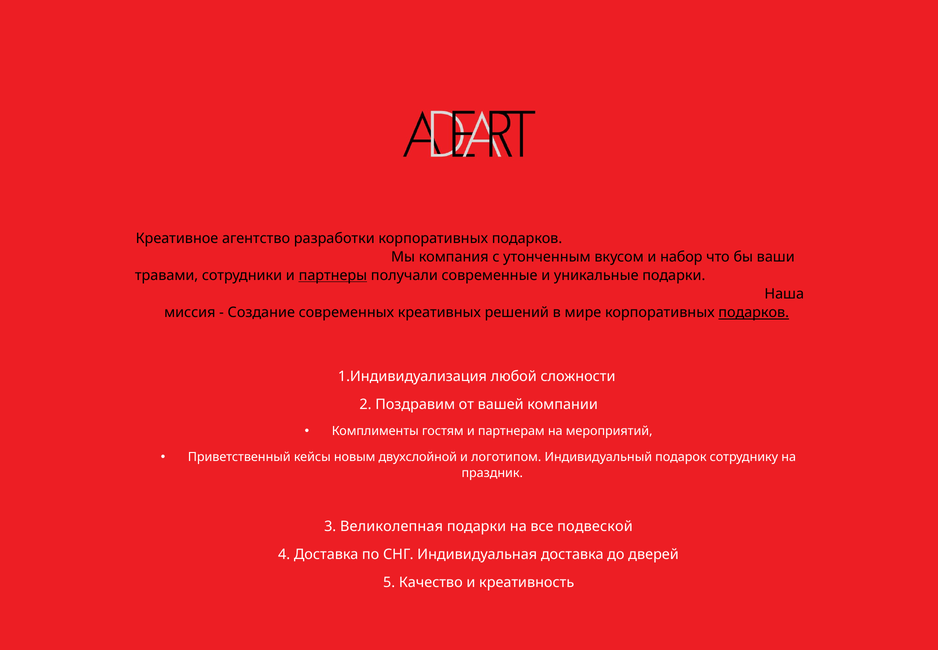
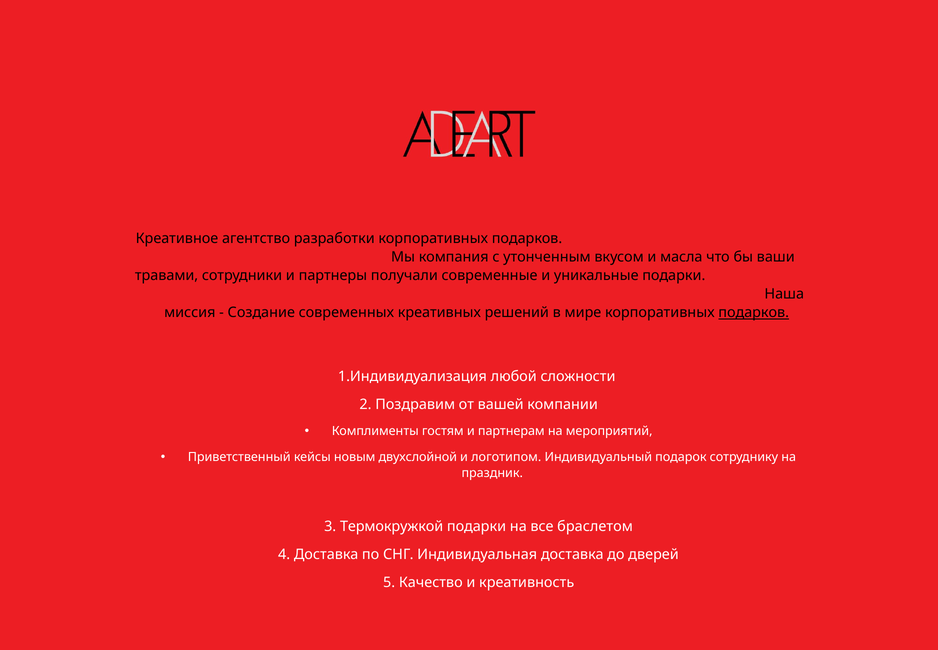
набор: набор -> масла (681, 257)
партнеры underline: present -> none (333, 275)
Великолепная: Великолепная -> Термокружкой (392, 526)
подвеской: подвеской -> браслетом (595, 526)
